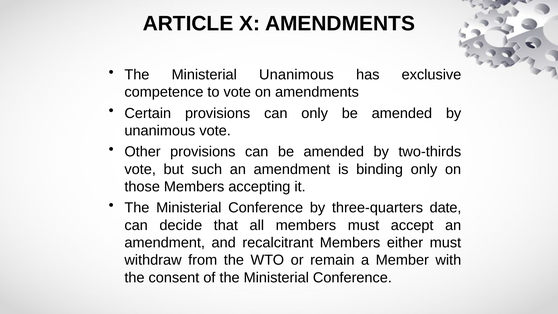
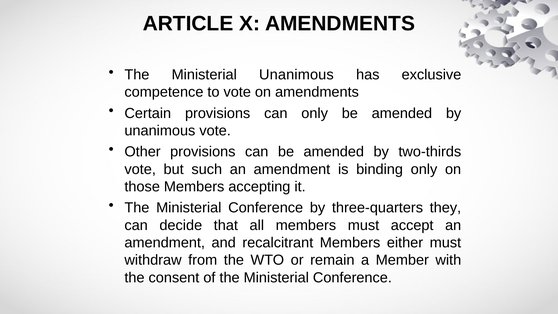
date: date -> they (445, 208)
